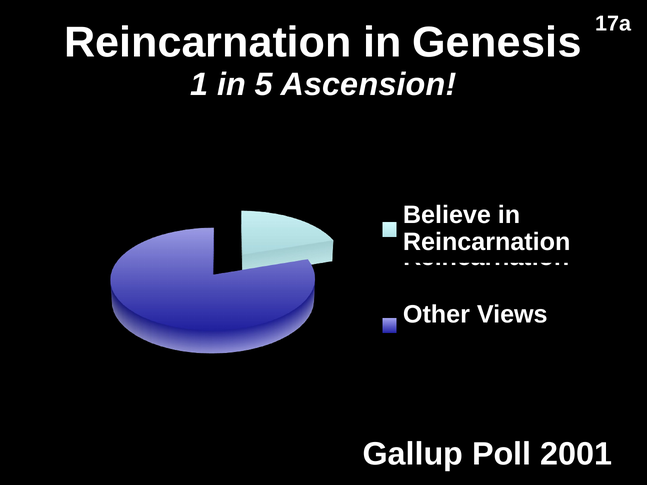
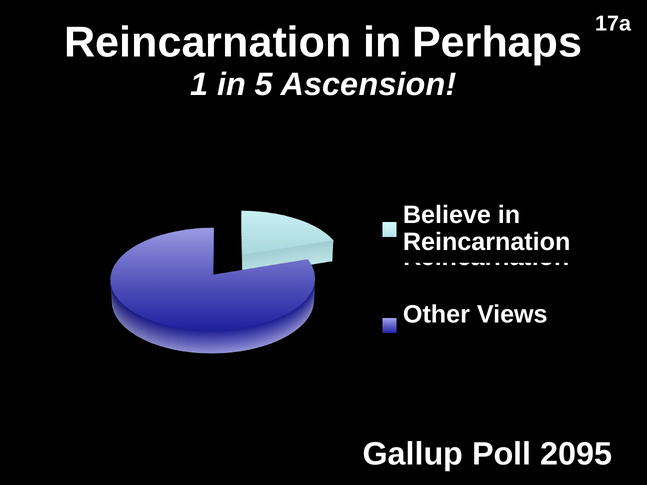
Genesis: Genesis -> Perhaps (497, 43)
2001: 2001 -> 2095 (576, 454)
